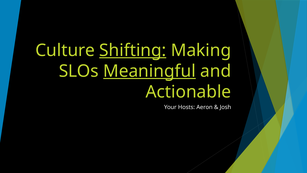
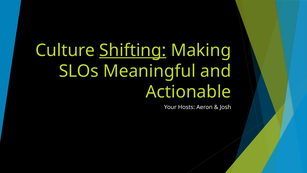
Meaningful underline: present -> none (149, 71)
